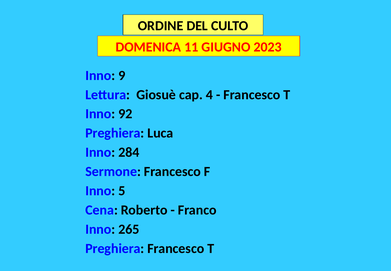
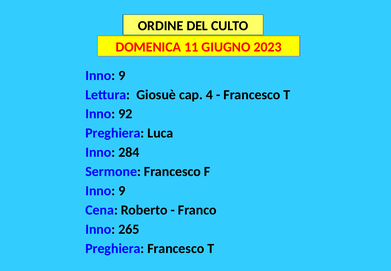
5: 5 -> 9 (122, 191)
